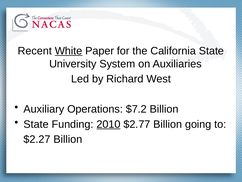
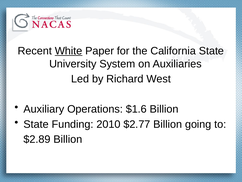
$7.2: $7.2 -> $1.6 (136, 109)
2010 underline: present -> none (108, 124)
$2.27: $2.27 -> $2.89 (37, 139)
